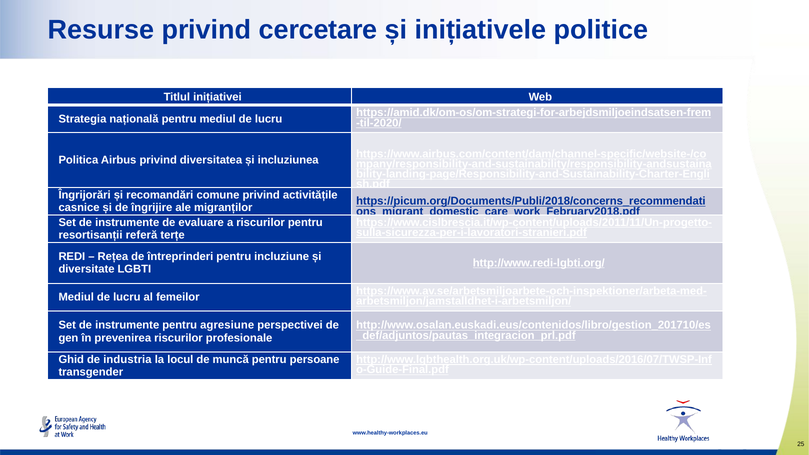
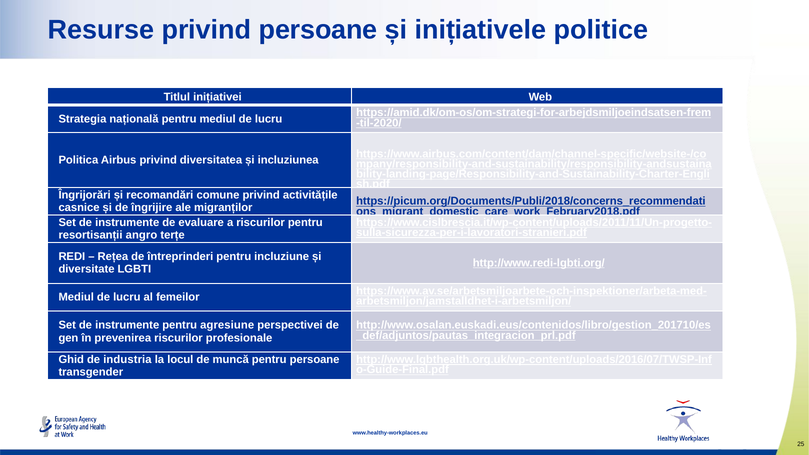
privind cercetare: cercetare -> persoane (318, 30)
referă: referă -> angro (141, 235)
